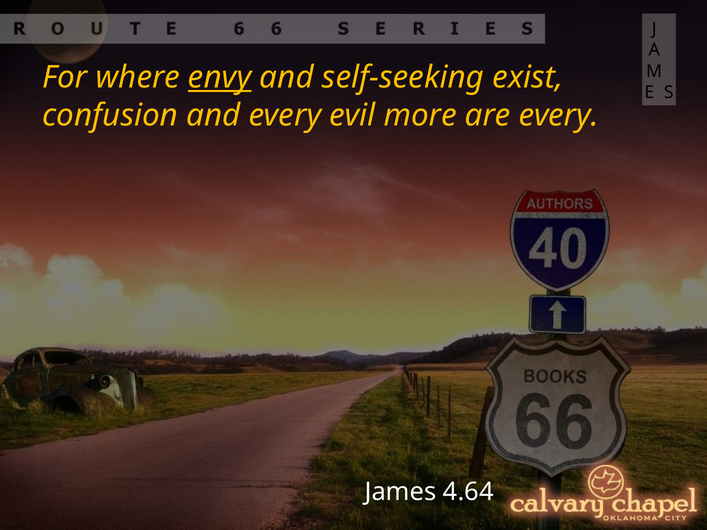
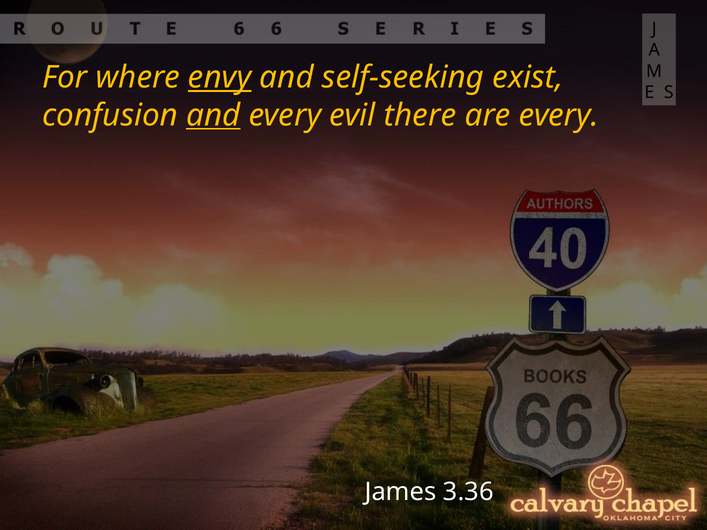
and underline: none -> present (213, 115)
more: more -> there (420, 115)
4.64: 4.64 -> 3.36 (468, 492)
